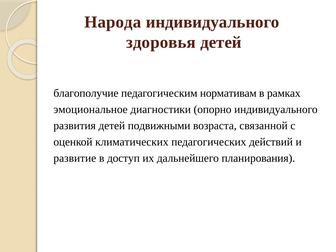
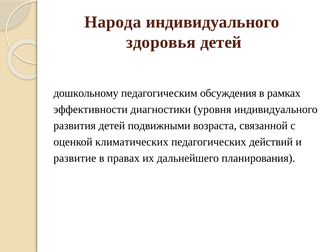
благополучие: благополучие -> дошкольному (86, 93)
нормативам: нормативам -> обсуждения (228, 93)
эмоциональное: эмоциональное -> эффективности (91, 109)
опорно: опорно -> уровня (212, 109)
доступ: доступ -> правах (123, 158)
